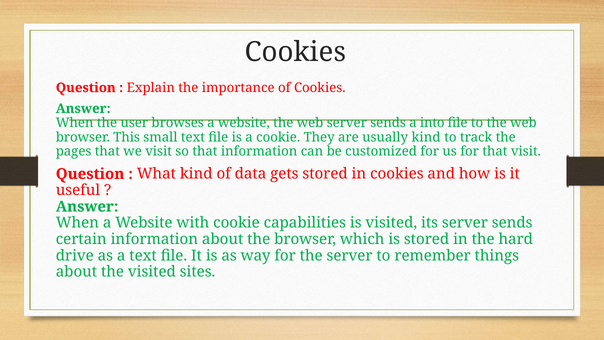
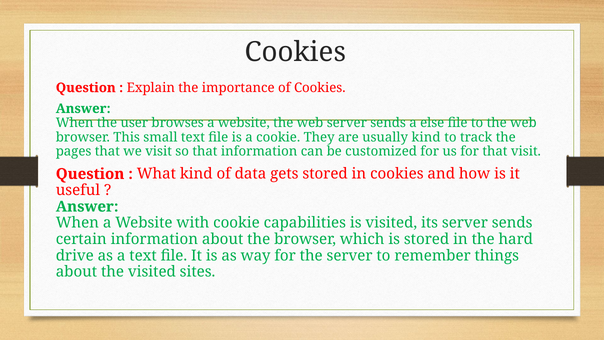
into: into -> else (432, 123)
